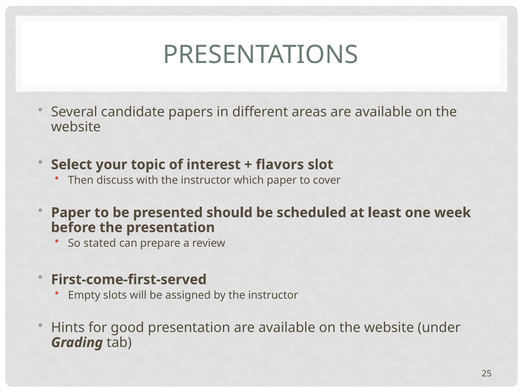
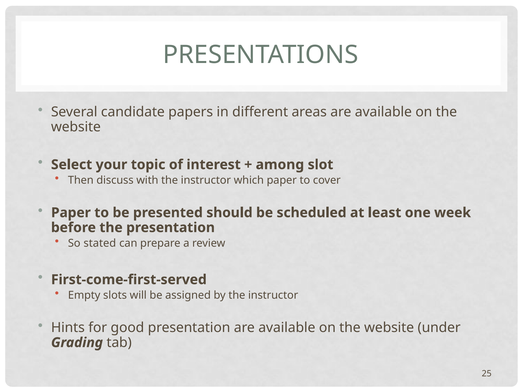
flavors: flavors -> among (280, 165)
